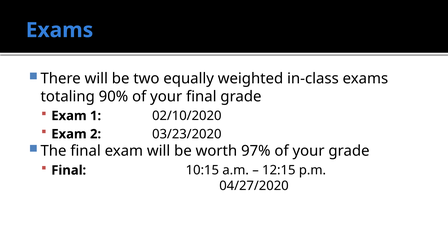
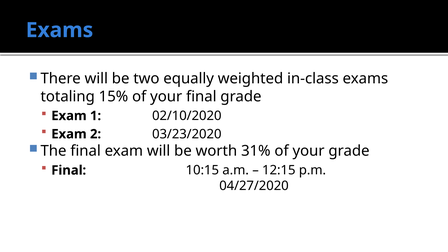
90%: 90% -> 15% (113, 97)
97%: 97% -> 31% (256, 151)
